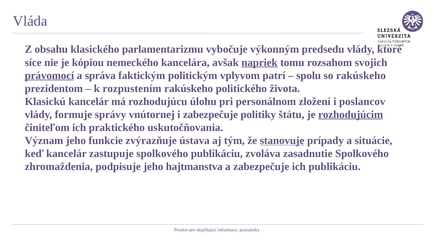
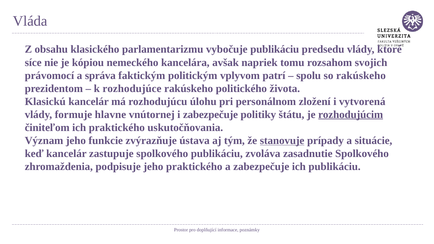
vybočuje výkonným: výkonným -> publikáciu (275, 49)
napriek underline: present -> none (260, 62)
právomocí underline: present -> none (49, 75)
rozpustením: rozpustením -> rozhodujúce (132, 88)
poslancov: poslancov -> vytvorená (362, 102)
správy: správy -> hlavne (110, 115)
jeho hajtmanstva: hajtmanstva -> praktického (194, 167)
